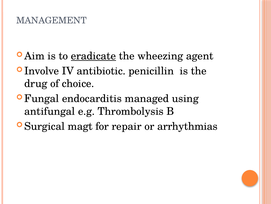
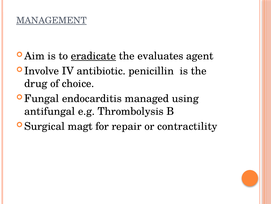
MANAGEMENT underline: none -> present (51, 21)
wheezing: wheezing -> evaluates (160, 56)
arrhythmias: arrhythmias -> contractility (187, 126)
